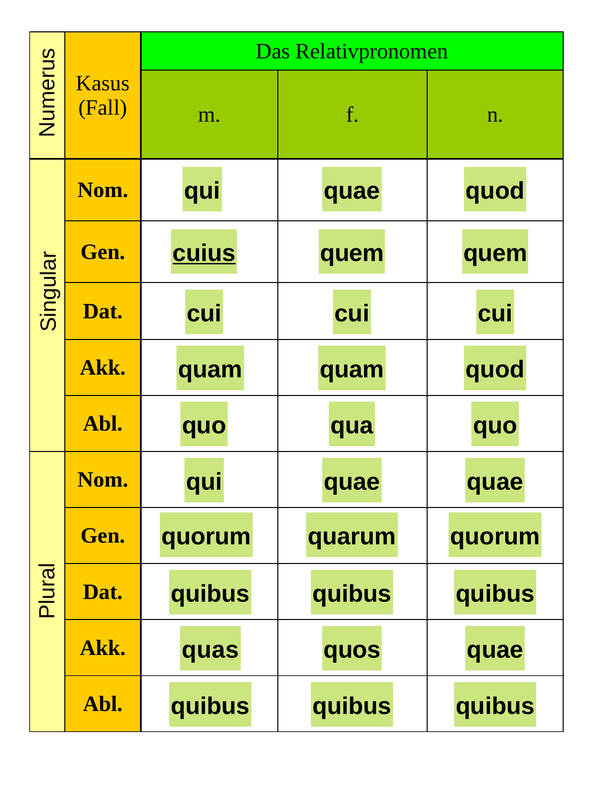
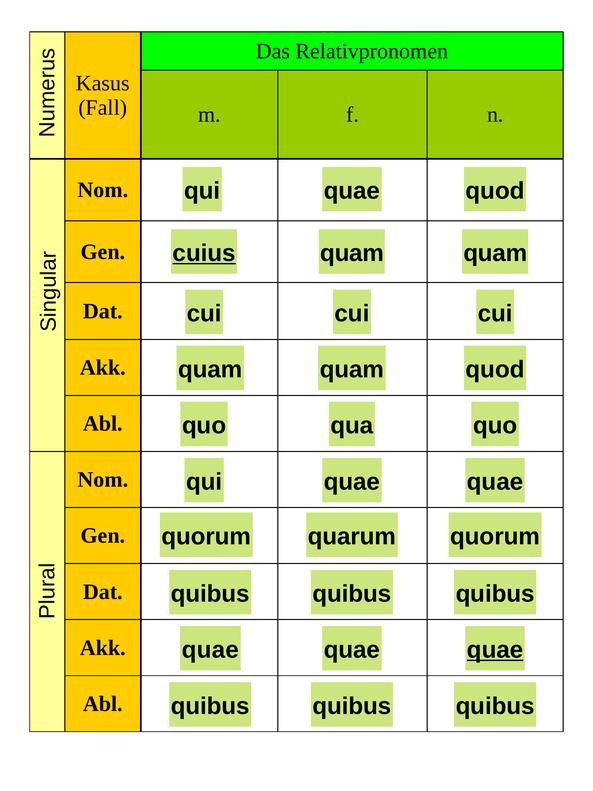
quem: quem -> quam (352, 253)
quem: quem -> quam (495, 253)
quas: quas -> quae (210, 650)
quos: quos -> quae (352, 650)
quae underline: none -> present (495, 650)
